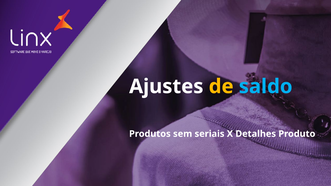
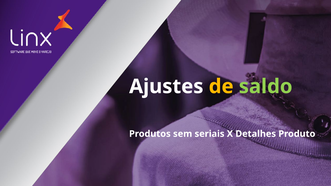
saldo colour: light blue -> light green (266, 87)
